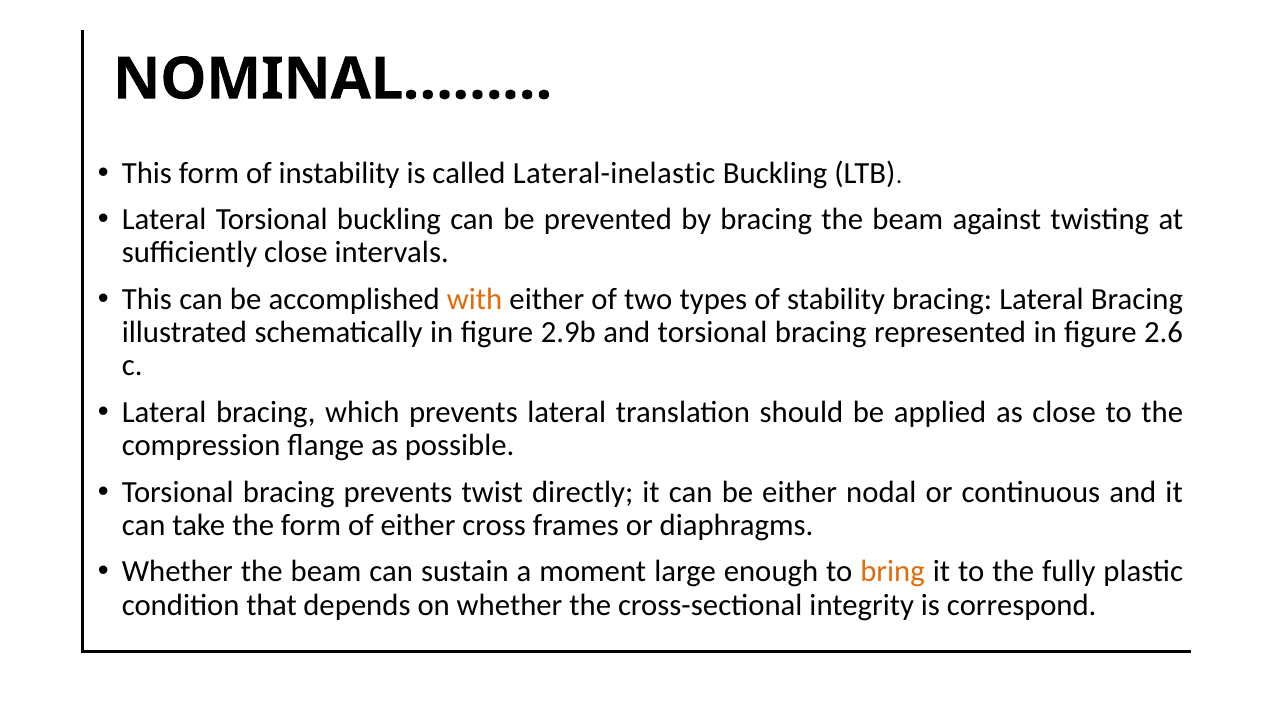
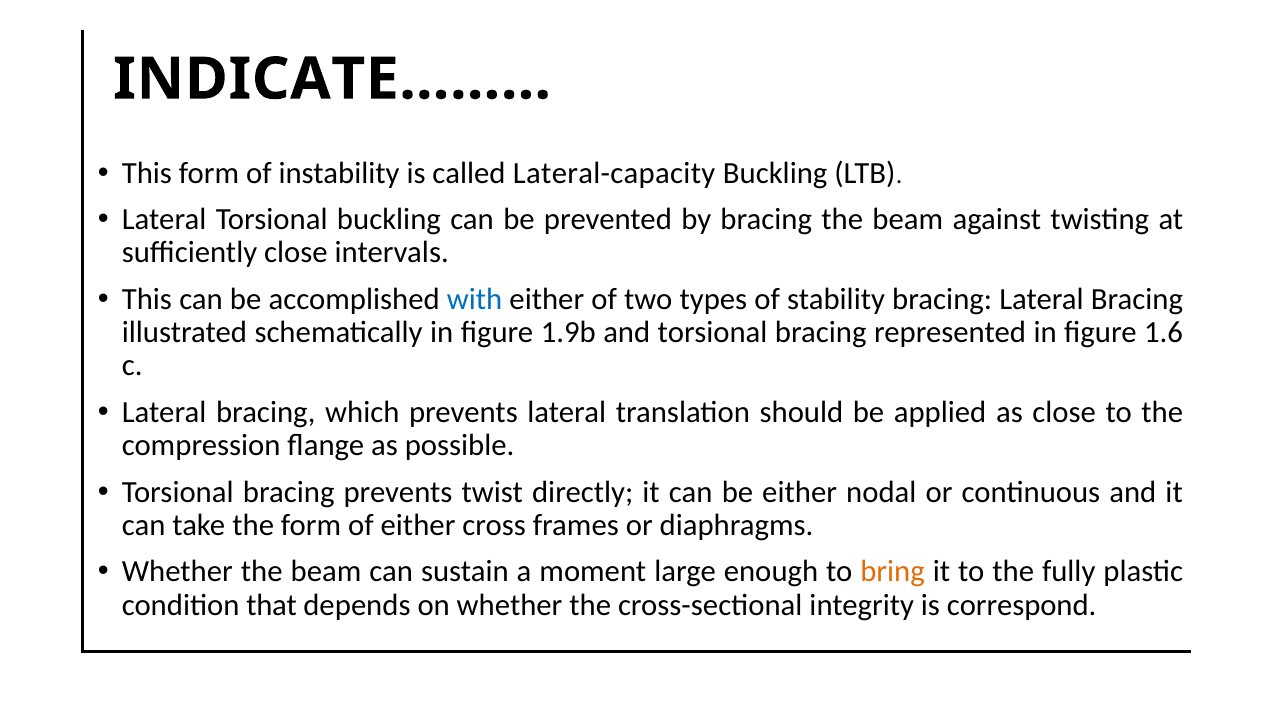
NOMINAL………: NOMINAL……… -> INDICATE……… (332, 79)
Lateral-inelastic: Lateral-inelastic -> Lateral-capacity (614, 173)
with colour: orange -> blue (475, 299)
2.9b: 2.9b -> 1.9b (568, 332)
2.6: 2.6 -> 1.6 (1163, 332)
